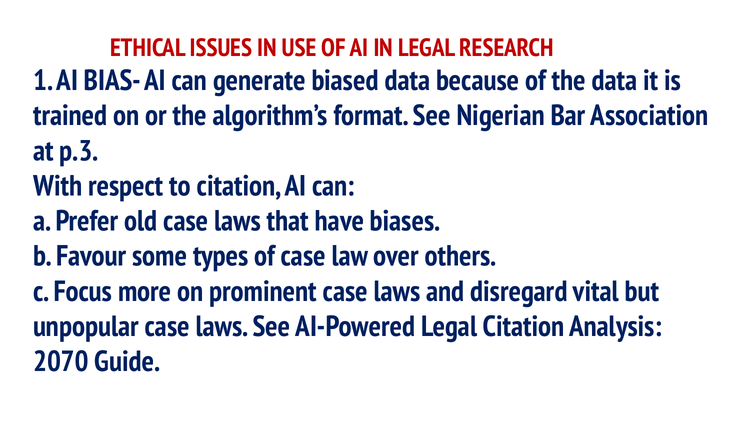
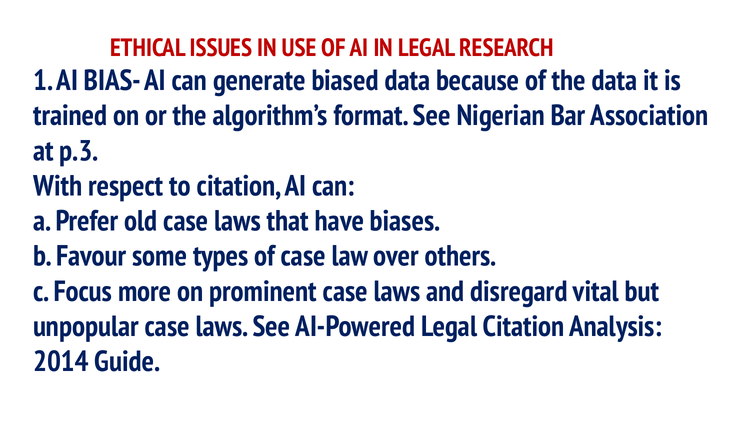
2070: 2070 -> 2014 (61, 361)
